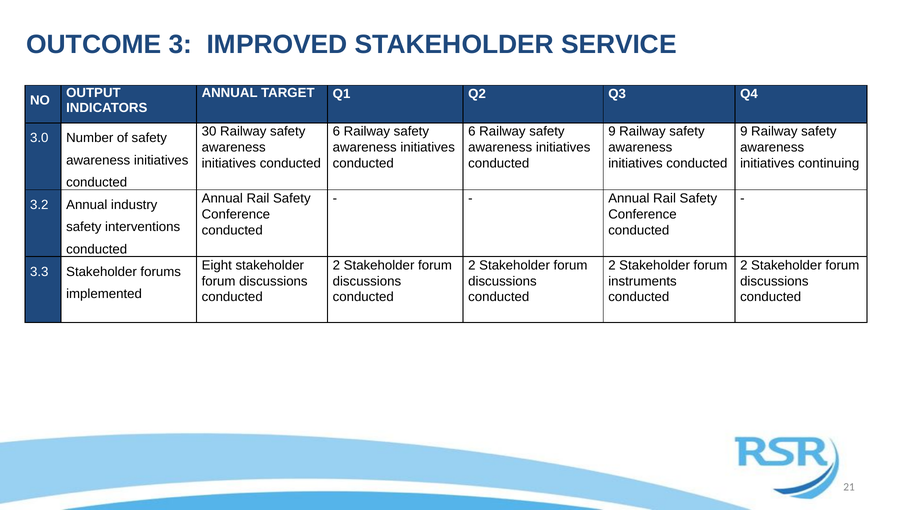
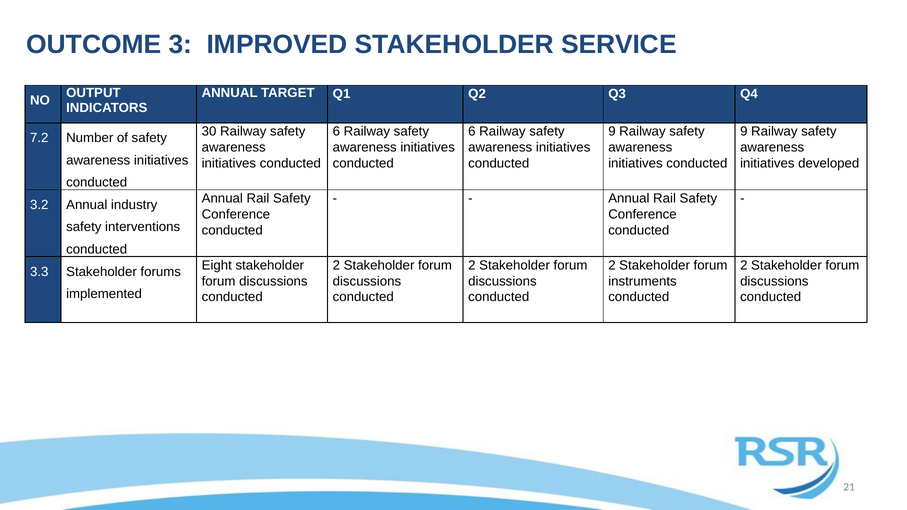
3.0: 3.0 -> 7.2 (39, 138)
continuing: continuing -> developed (829, 163)
